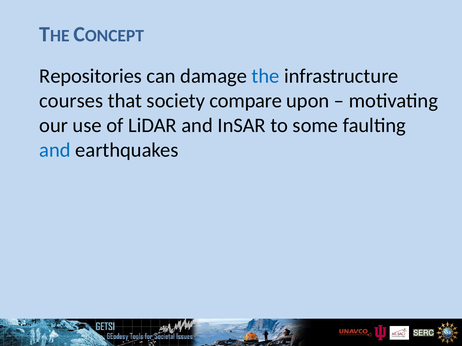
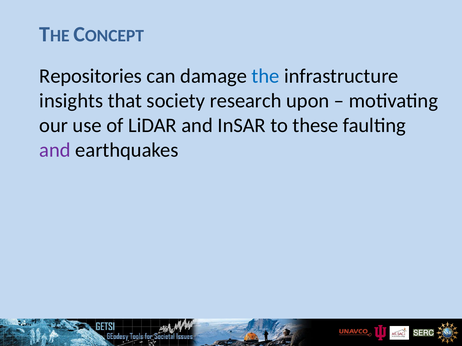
courses: courses -> insights (71, 101)
compare: compare -> research (246, 101)
some: some -> these (315, 126)
and colour: blue -> purple (55, 150)
